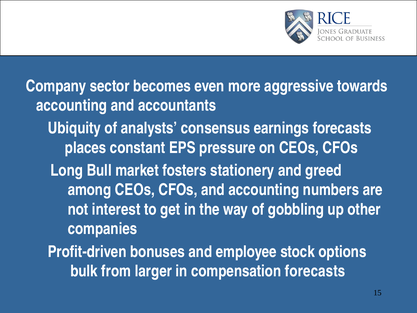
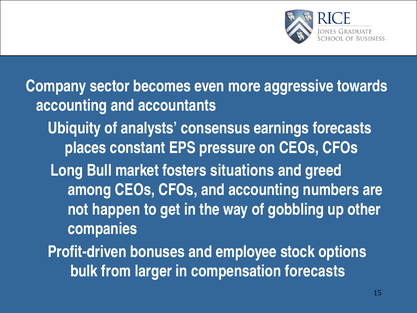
stationery: stationery -> situations (242, 170)
interest: interest -> happen (116, 209)
